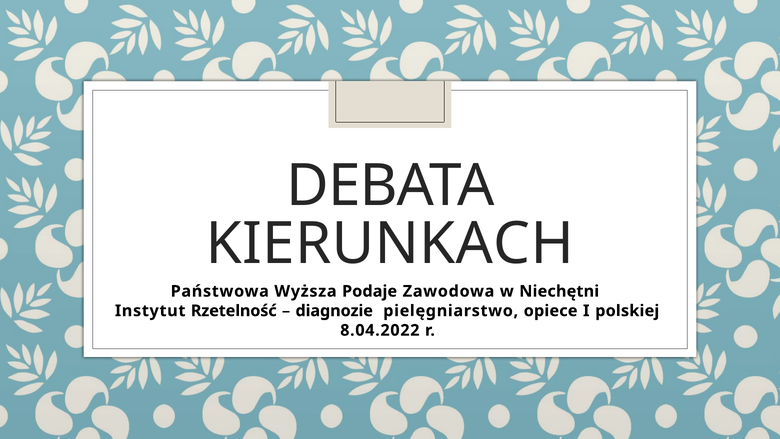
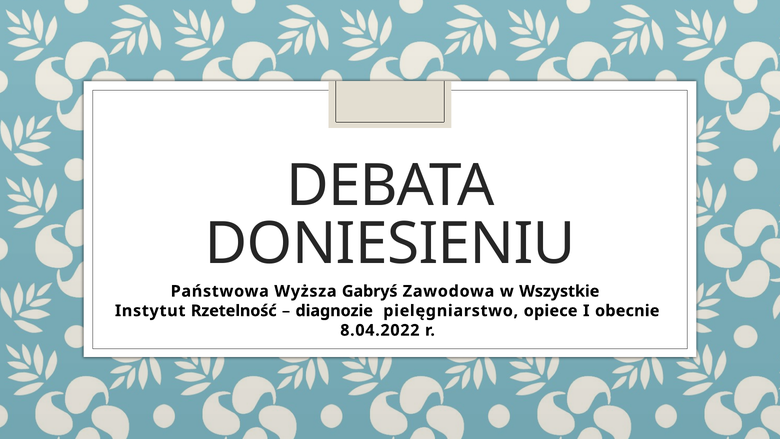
KIERUNKACH: KIERUNKACH -> DONIESIENIU (390, 244)
Podaje: Podaje -> Gabryś (370, 291)
Niechętni: Niechętni -> Wszystkie (559, 291)
polskiej: polskiej -> obecnie (627, 311)
